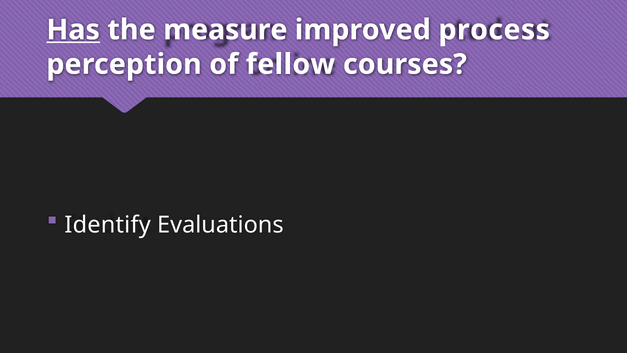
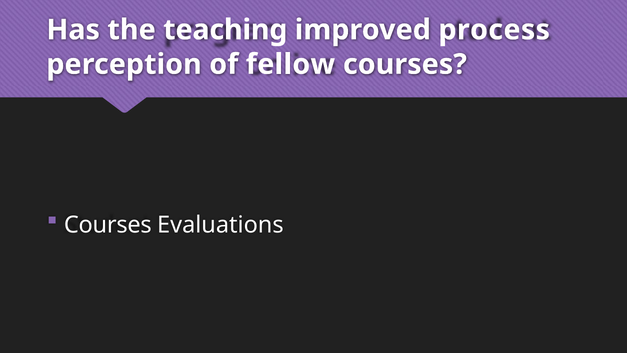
Has underline: present -> none (73, 30)
measure: measure -> teaching (225, 30)
Identify: Identify -> Courses (108, 225)
